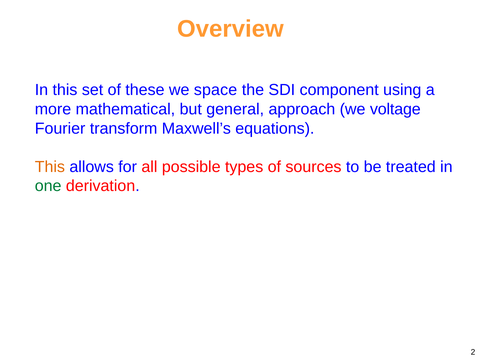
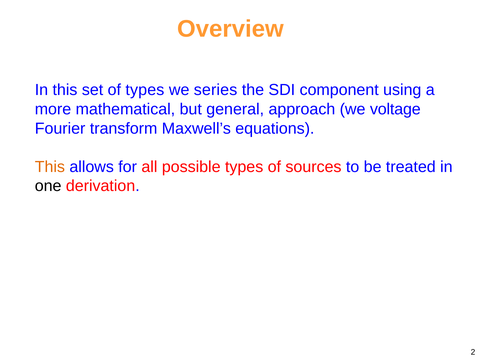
of these: these -> types (145, 90)
space: space -> series (216, 90)
one colour: green -> black (48, 186)
